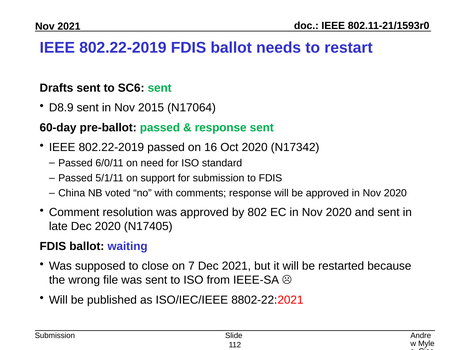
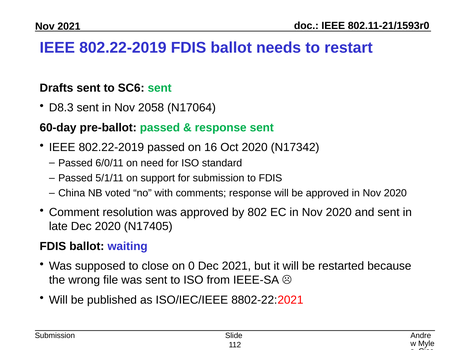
D8.9: D8.9 -> D8.3 (61, 108)
2015: 2015 -> 2058 (151, 108)
7: 7 -> 0 (191, 266)
